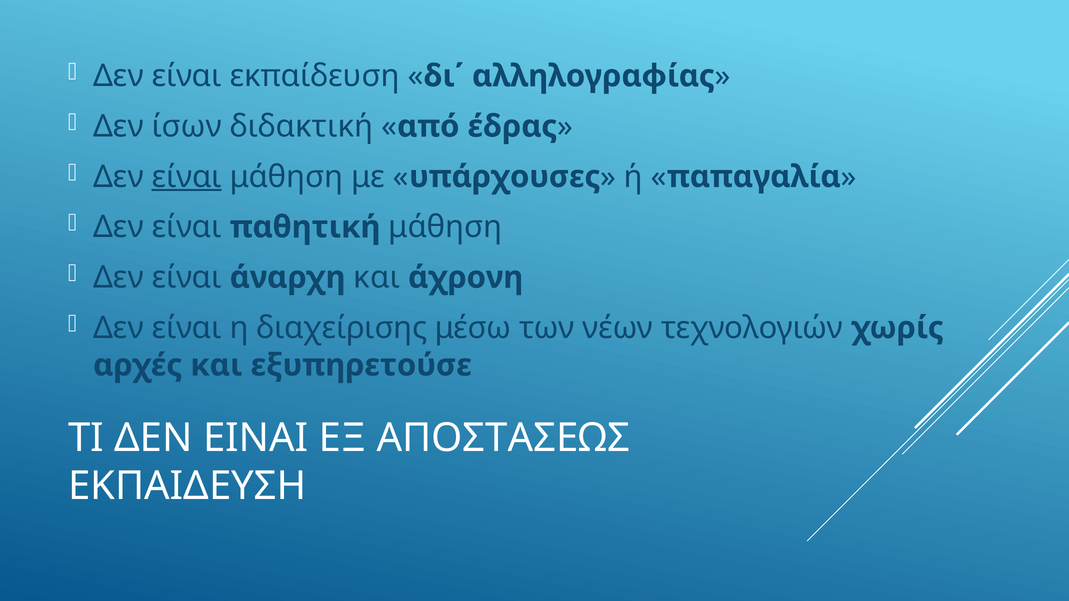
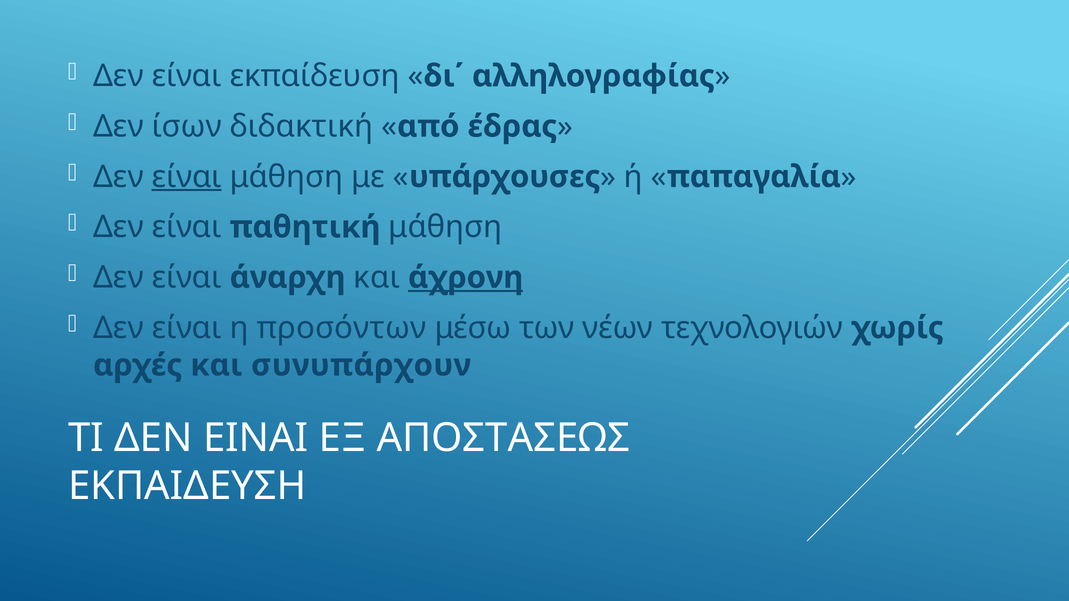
άχρονη underline: none -> present (466, 278)
διαχείρισης: διαχείρισης -> προσόντων (341, 328)
εξυπηρετούσε: εξυπηρετούσε -> συνυπάρχουν (361, 365)
